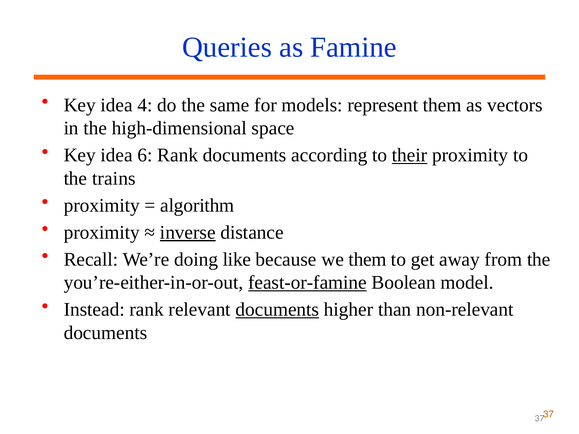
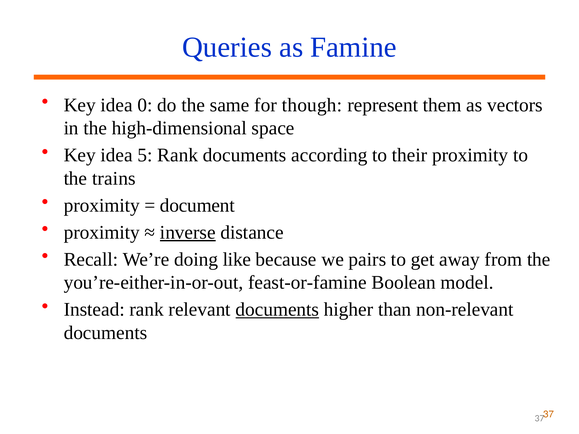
4: 4 -> 0 (145, 105)
models: models -> though (312, 105)
6: 6 -> 5 (145, 155)
their underline: present -> none (410, 155)
algorithm: algorithm -> document (197, 205)
we them: them -> pairs (367, 260)
feast-or-famine underline: present -> none (307, 283)
